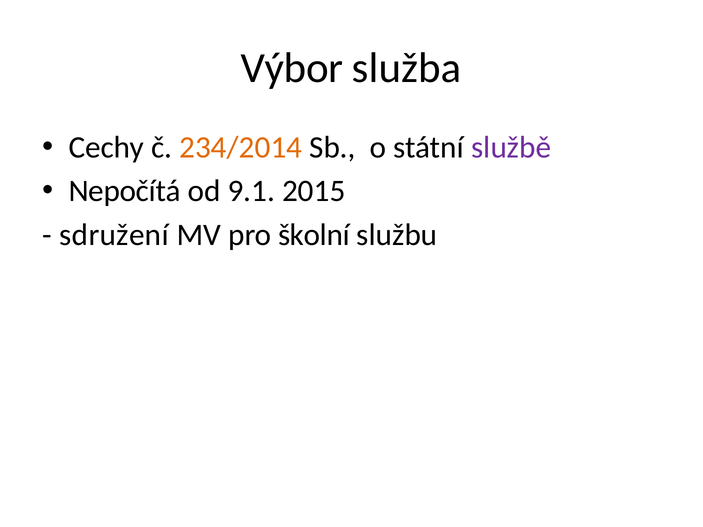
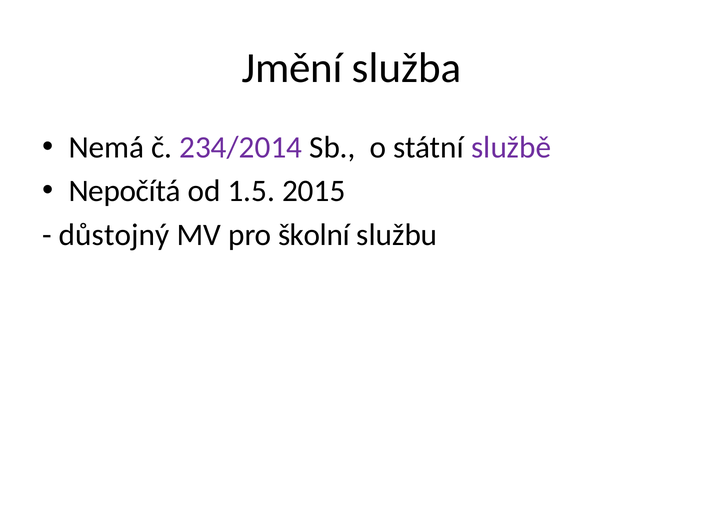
Výbor: Výbor -> Jmění (292, 68)
Cechy: Cechy -> Nemá (106, 147)
234/2014 colour: orange -> purple (241, 147)
9.1: 9.1 -> 1.5 (251, 191)
sdružení: sdružení -> důstojný (114, 235)
